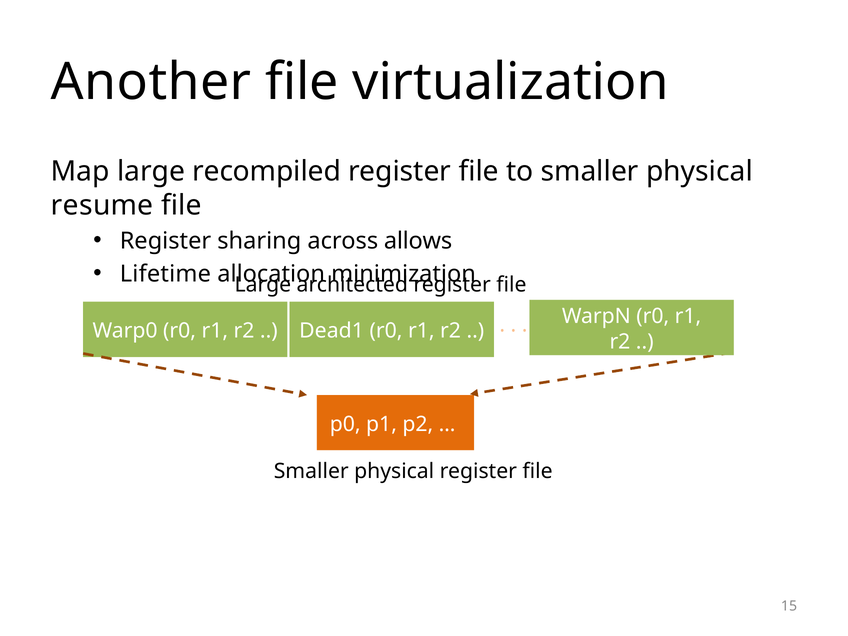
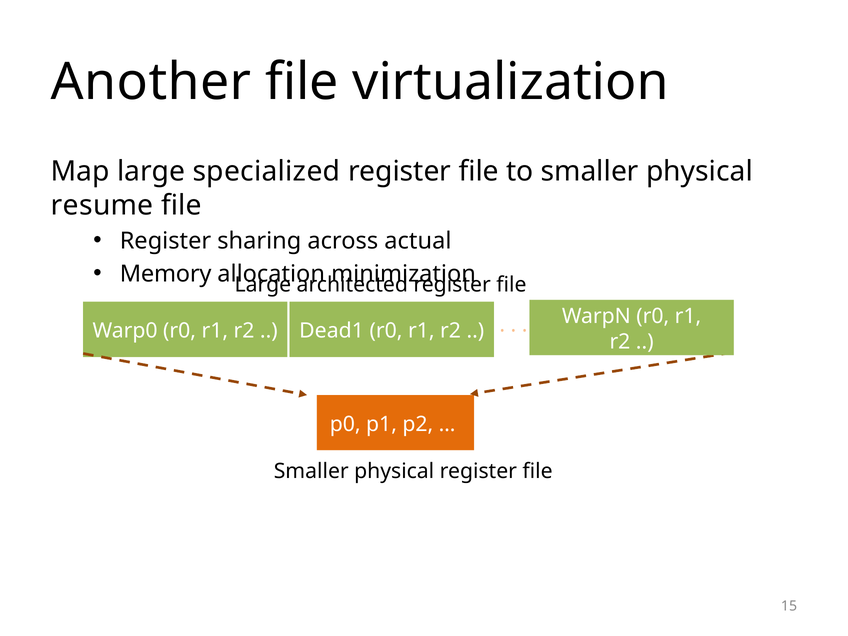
recompiled: recompiled -> specialized (266, 172)
allows: allows -> actual (418, 241)
Lifetime: Lifetime -> Memory (166, 274)
